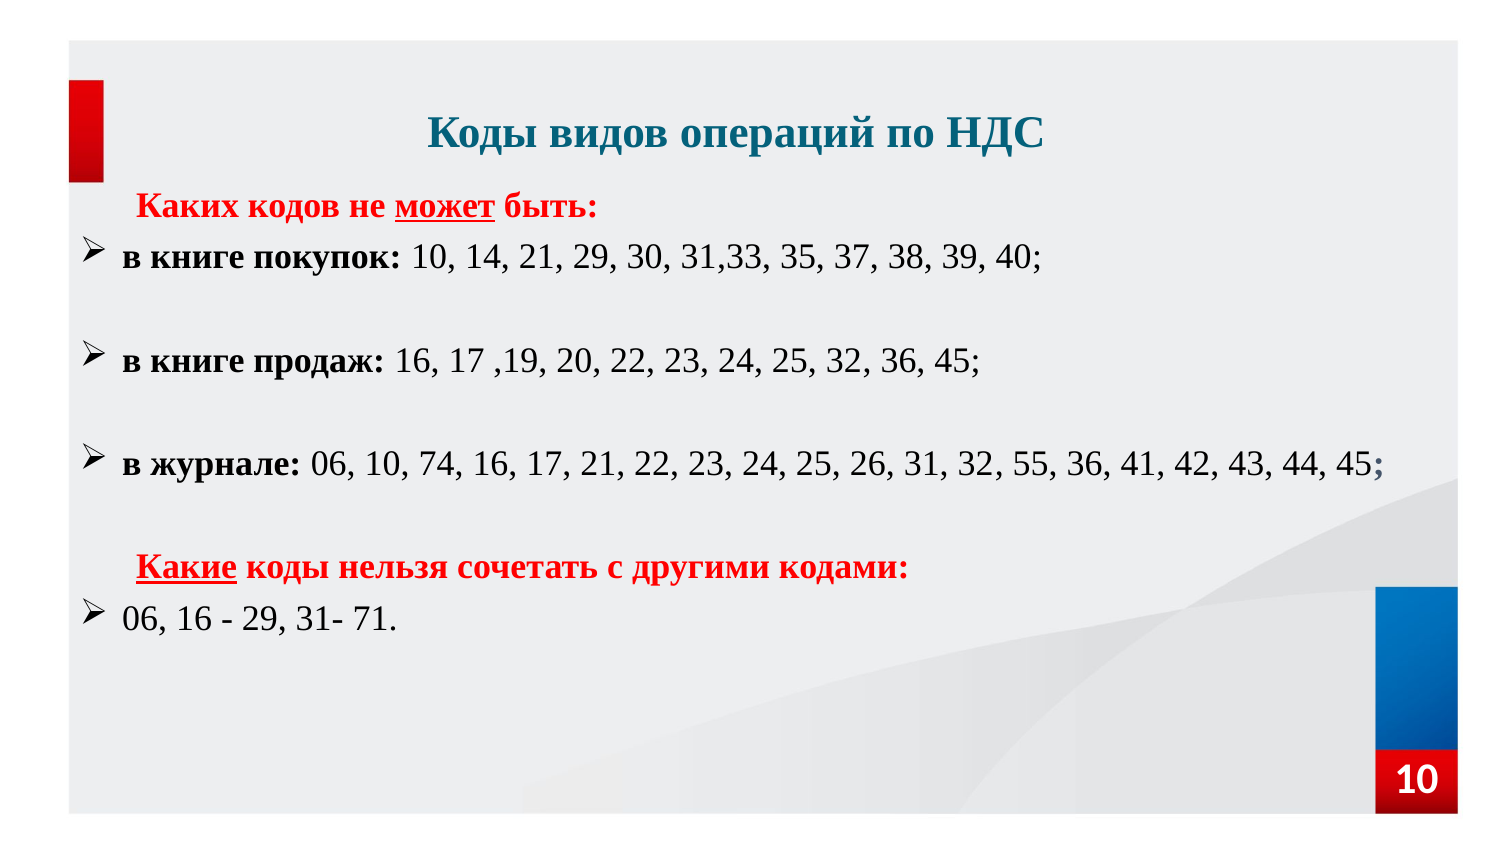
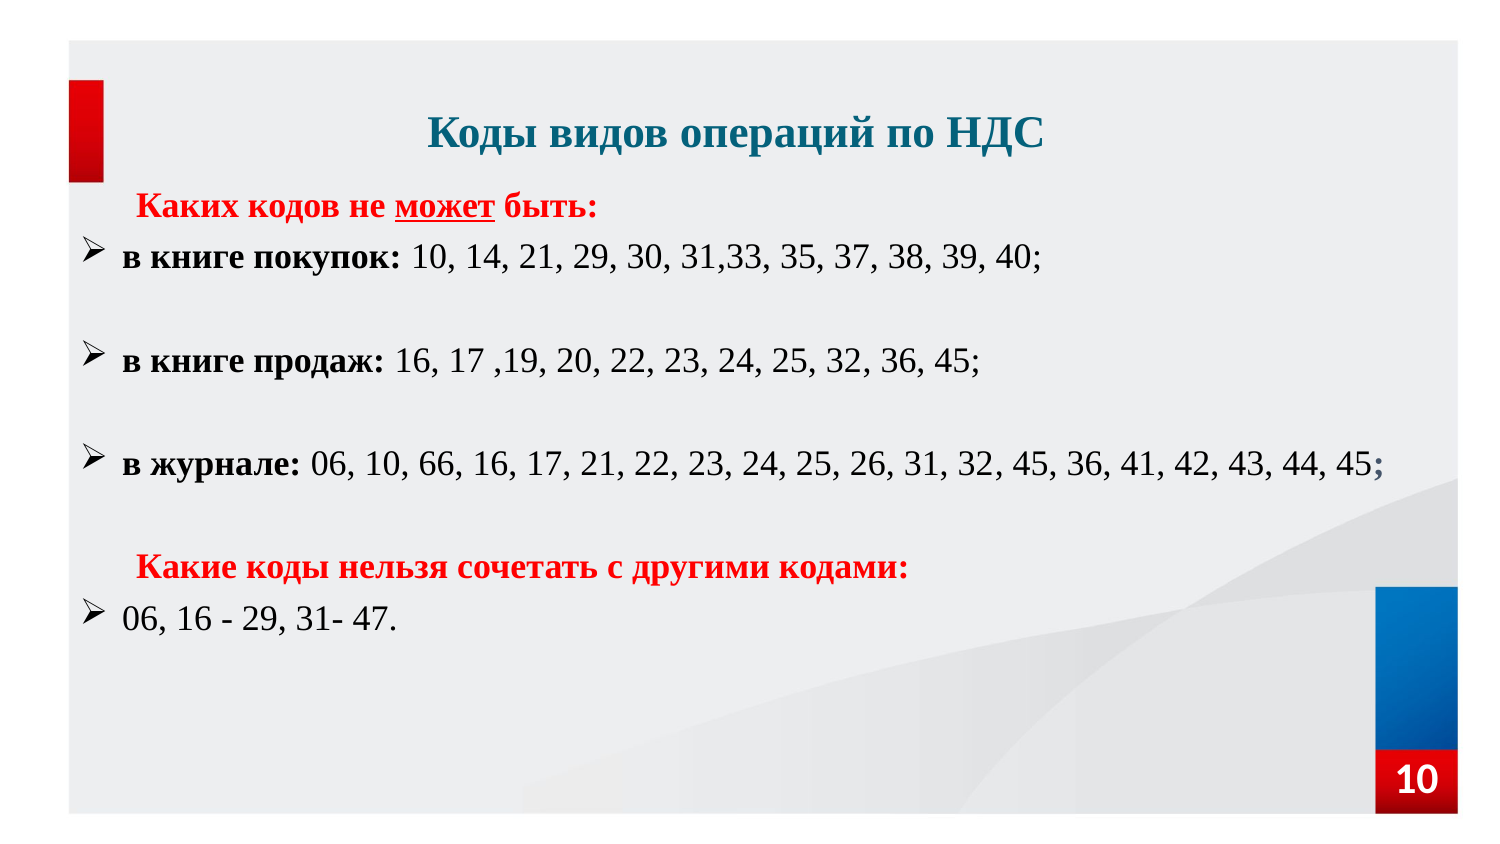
74: 74 -> 66 (441, 464)
32 55: 55 -> 45 (1035, 464)
Какие underline: present -> none (187, 567)
71: 71 -> 47 (375, 619)
